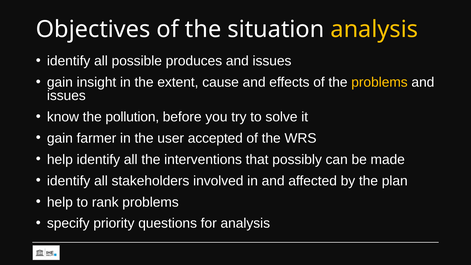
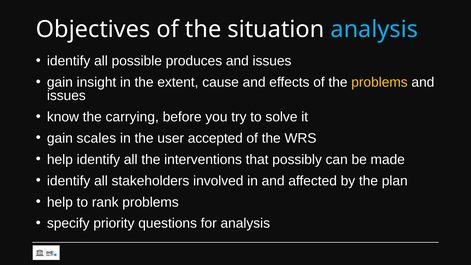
analysis colour: yellow -> light blue (374, 29)
pollution: pollution -> carrying (132, 117)
farmer: farmer -> scales (96, 138)
